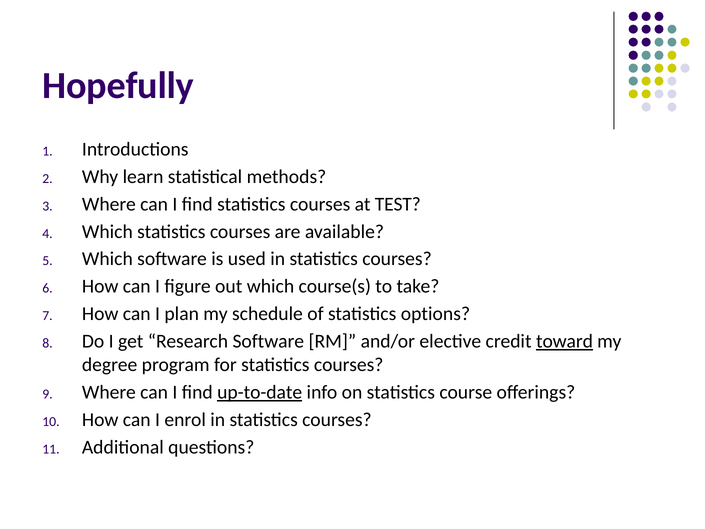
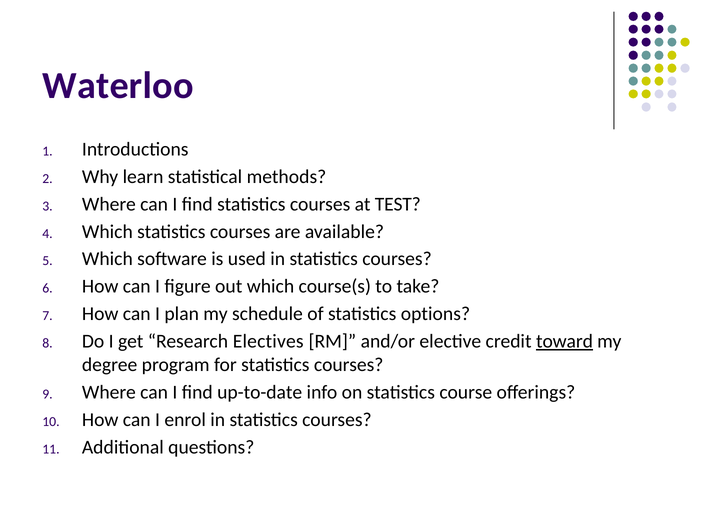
Hopefully: Hopefully -> Waterloo (118, 86)
Research Software: Software -> Electives (268, 341)
up-to-date underline: present -> none (260, 392)
